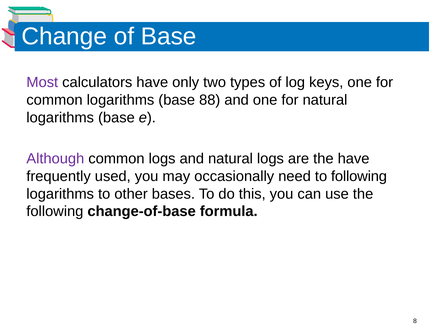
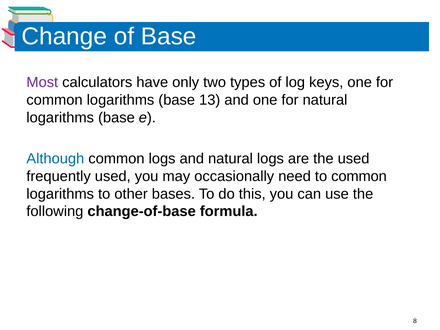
88: 88 -> 13 (210, 100)
Although colour: purple -> blue (55, 159)
the have: have -> used (354, 159)
to following: following -> common (359, 176)
